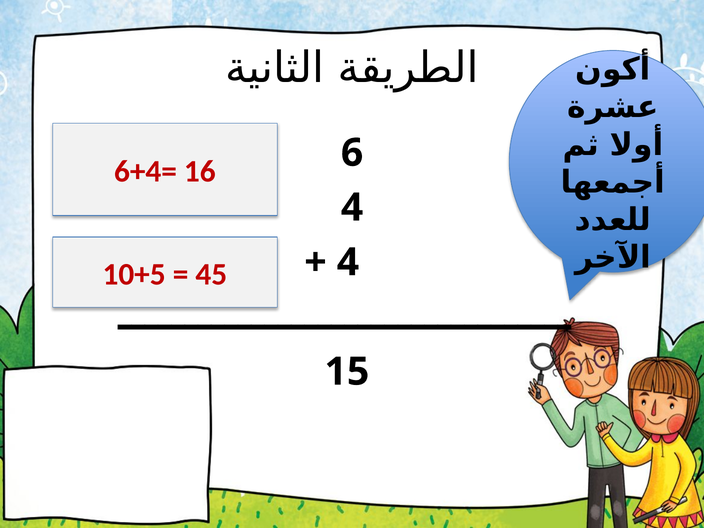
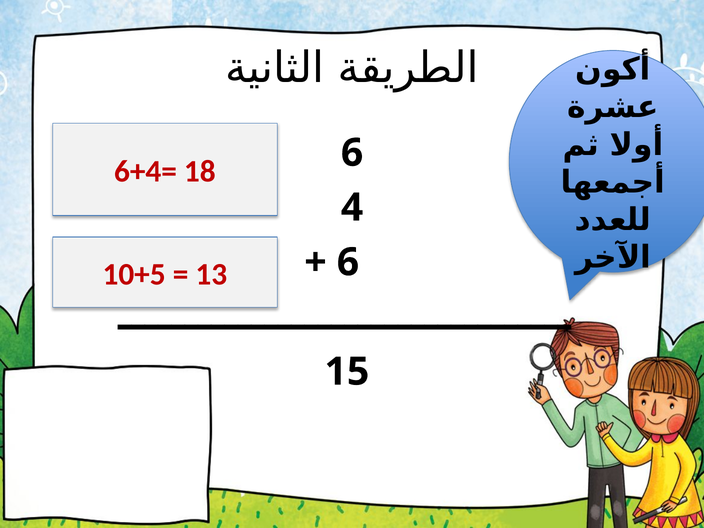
16: 16 -> 18 (200, 172)
4: 4 -> 6 (348, 262)
45: 45 -> 13 (211, 274)
